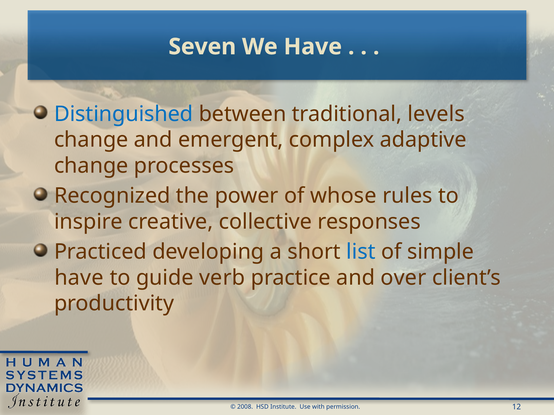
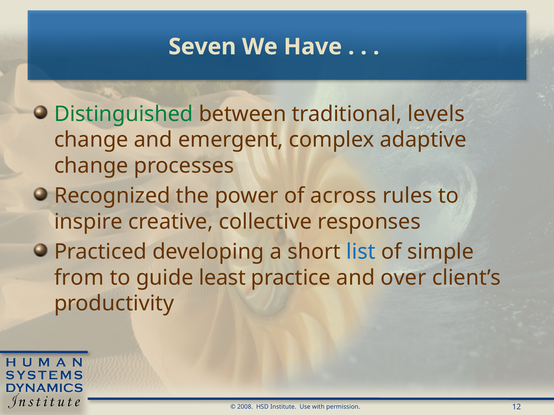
Distinguished colour: blue -> green (124, 114)
whose: whose -> across (343, 196)
have: have -> from (79, 278)
verb: verb -> least (222, 278)
